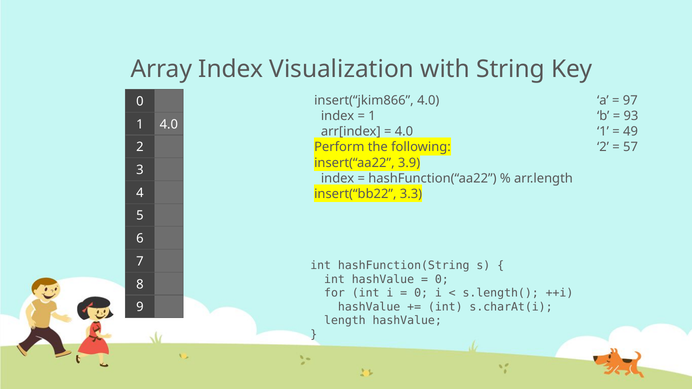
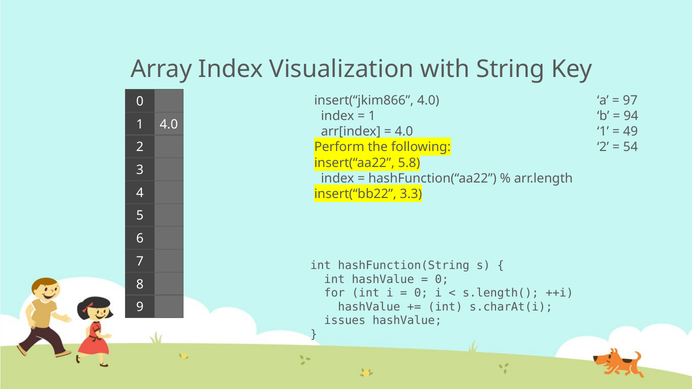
93: 93 -> 94 (631, 116)
57: 57 -> 54 (631, 147)
3.9: 3.9 -> 5.8 (409, 163)
length: length -> issues (345, 321)
